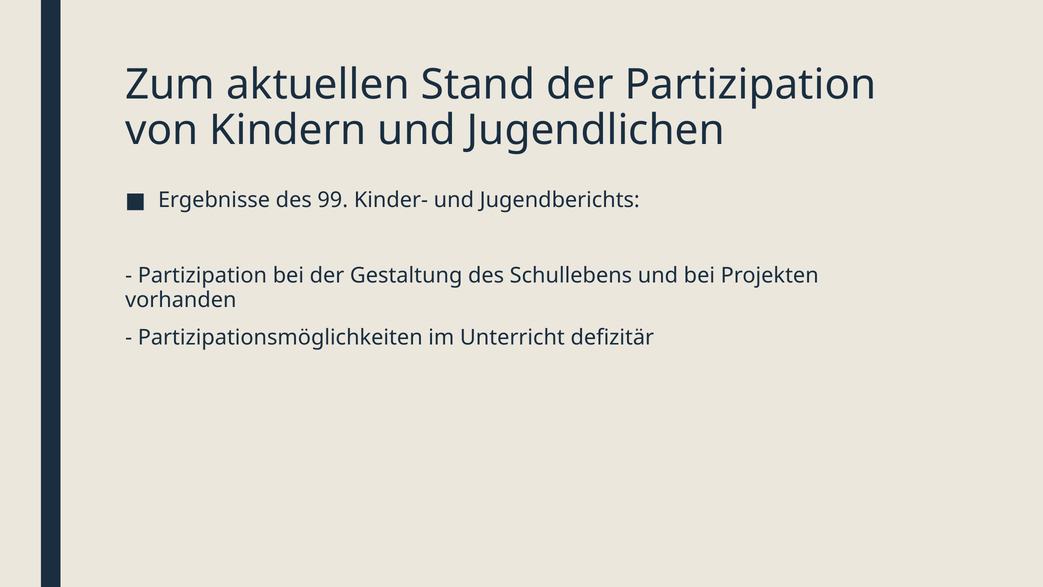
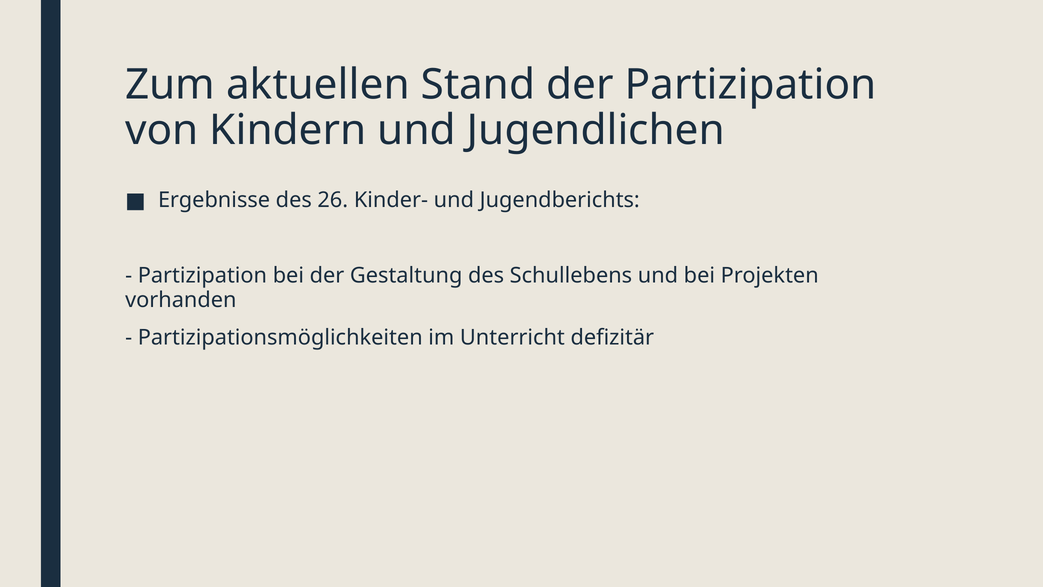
99: 99 -> 26 (333, 200)
